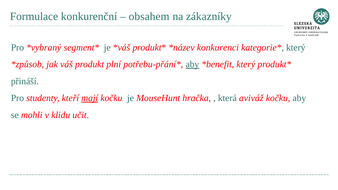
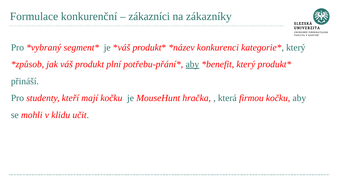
obsahem: obsahem -> zákazníci (149, 16)
mají underline: present -> none (90, 98)
aviváž: aviváž -> firmou (251, 98)
